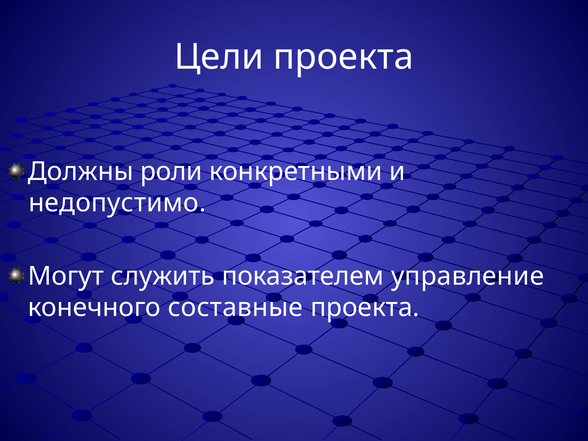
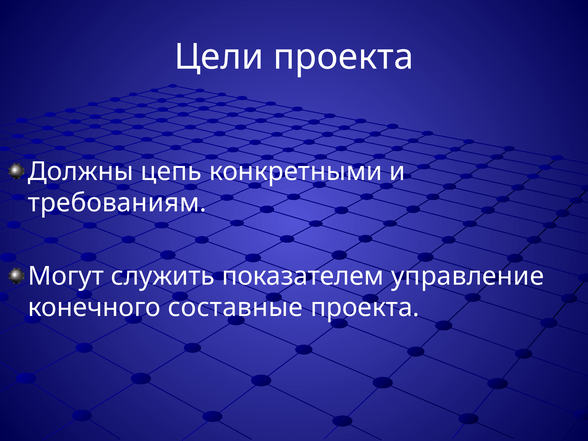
роли: роли -> цепь (171, 172)
недопустимо: недопустимо -> требованиям (117, 203)
